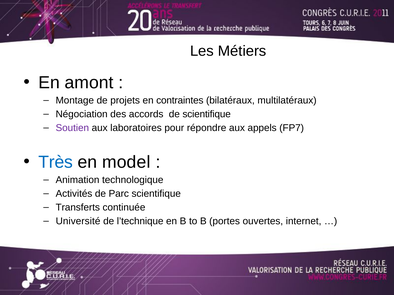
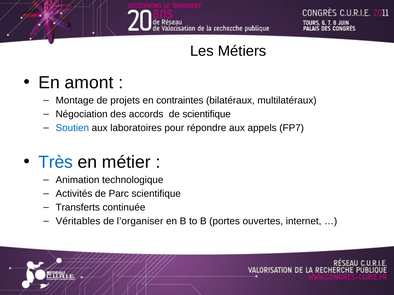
Soutien colour: purple -> blue (72, 128)
model: model -> métier (126, 162)
Université: Université -> Véritables (78, 222)
l’technique: l’technique -> l’organiser (140, 222)
